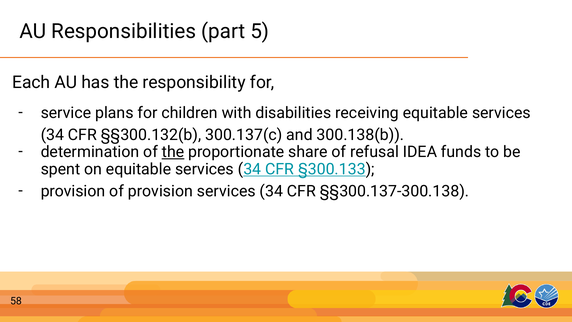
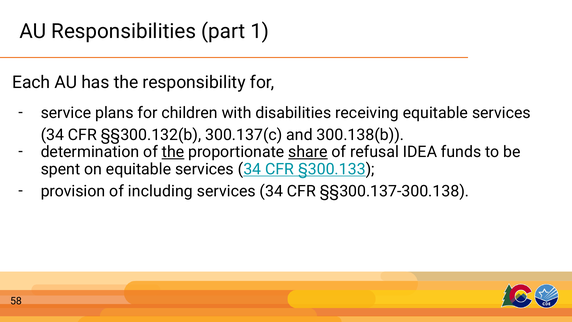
5: 5 -> 1 (260, 31)
share underline: none -> present (308, 152)
of provision: provision -> including (160, 191)
